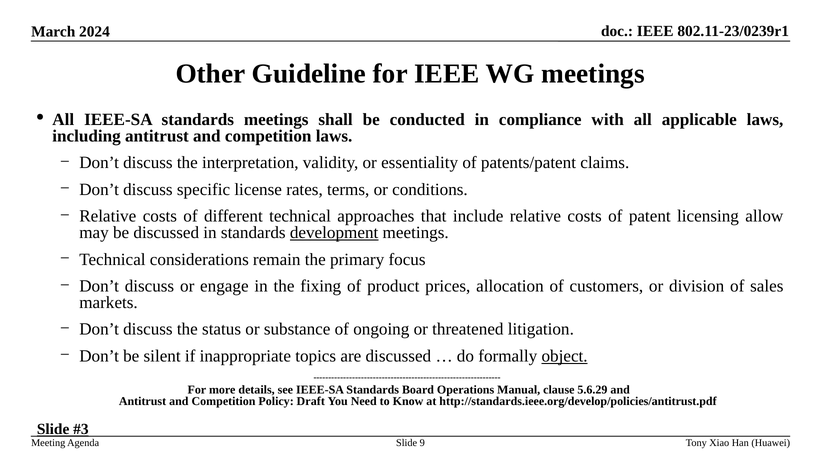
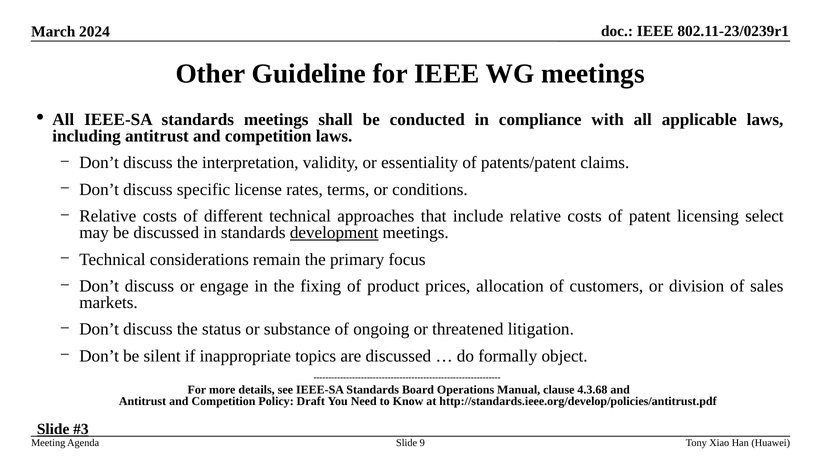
allow: allow -> select (764, 216)
object underline: present -> none (565, 356)
5.6.29: 5.6.29 -> 4.3.68 (592, 390)
